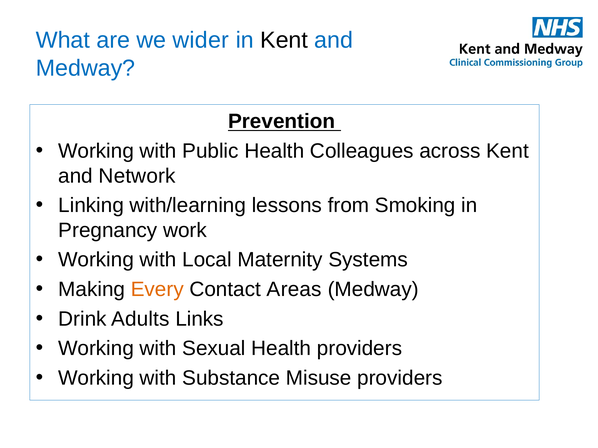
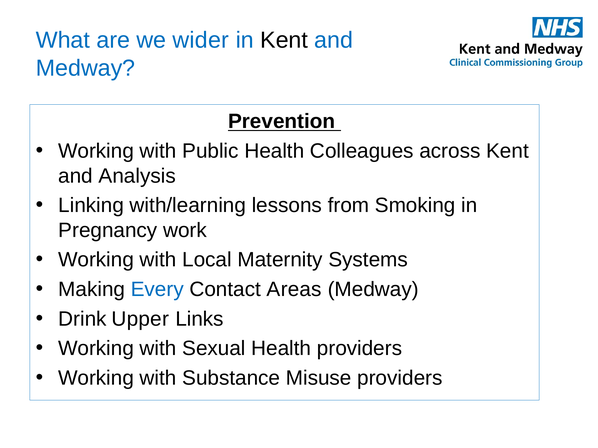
Network: Network -> Analysis (137, 176)
Every colour: orange -> blue (157, 290)
Adults: Adults -> Upper (140, 319)
